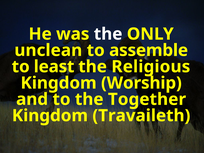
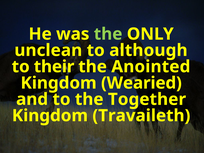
the colour: white -> light green (108, 34)
assemble: assemble -> although (148, 50)
least: least -> their (54, 67)
Religious: Religious -> Anointed (151, 67)
Worship: Worship -> Wearied (141, 83)
